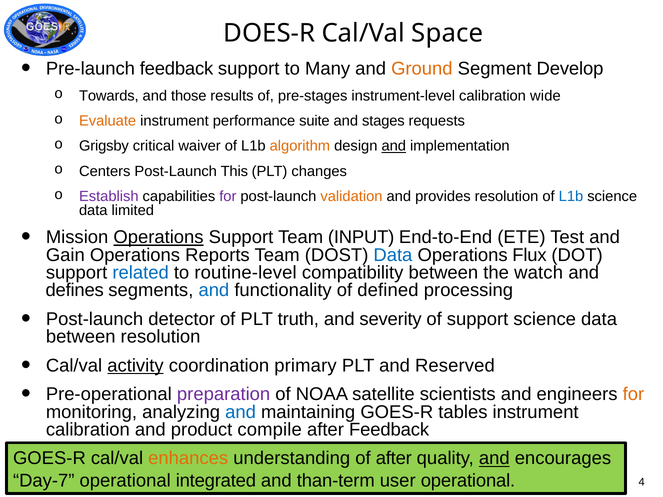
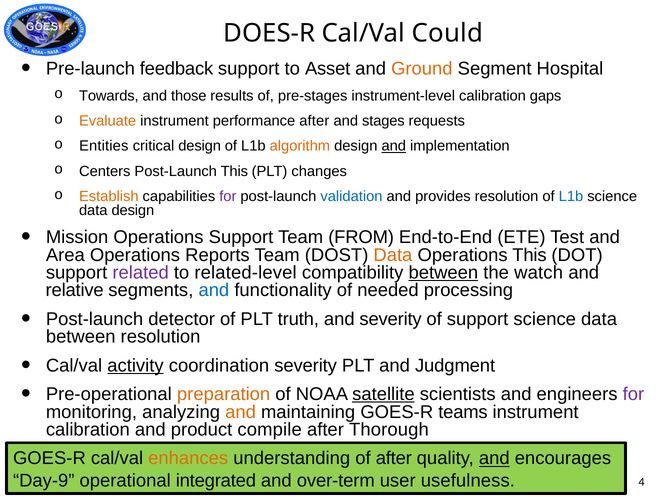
Space: Space -> Could (447, 33)
Many: Many -> Asset (328, 69)
Develop: Develop -> Hospital (570, 69)
wide: wide -> gaps (546, 96)
performance suite: suite -> after (314, 121)
Grigsby: Grigsby -> Entities (104, 146)
critical waiver: waiver -> design (200, 146)
Establish colour: purple -> orange (109, 196)
validation colour: orange -> blue (351, 196)
data limited: limited -> design (133, 211)
Operations underline: present -> none (159, 237)
INPUT: INPUT -> FROM (361, 237)
Gain: Gain -> Area (65, 255)
Data colour: blue -> orange (393, 255)
Operations Flux: Flux -> This (529, 255)
related colour: blue -> purple (141, 273)
routine-level: routine-level -> related-level (246, 273)
between underline: none -> present (443, 273)
defines: defines -> relative (75, 291)
defined: defined -> needed (388, 291)
coordination primary: primary -> severity (306, 366)
Reserved: Reserved -> Judgment (455, 366)
preparation colour: purple -> orange (224, 394)
satellite underline: none -> present (383, 394)
for colour: orange -> purple (633, 394)
and colour: blue -> orange (241, 412)
tables: tables -> teams (463, 412)
after Feedback: Feedback -> Thorough (389, 430)
Day-7: Day-7 -> Day-9 (44, 481)
than-term: than-term -> over-term (336, 481)
user operational: operational -> usefulness (468, 481)
